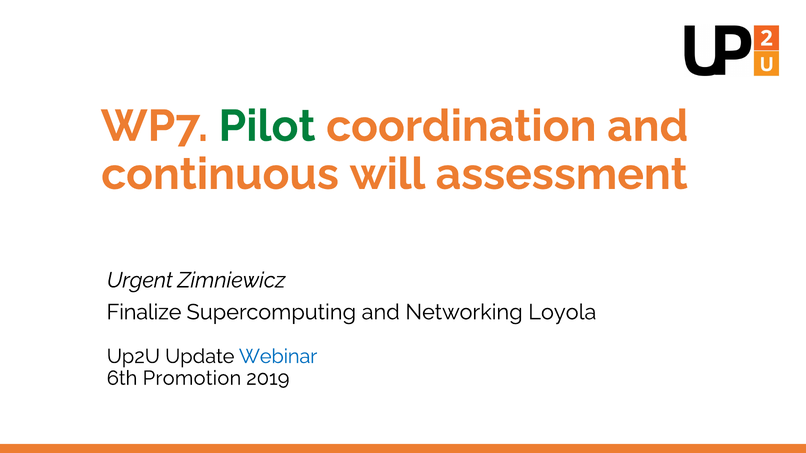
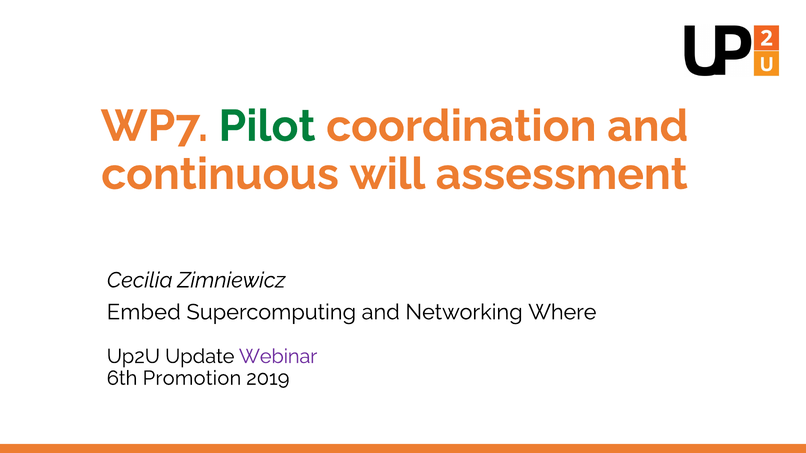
Urgent: Urgent -> Cecilia (140, 280)
Finalize: Finalize -> Embed (144, 312)
Loyola: Loyola -> Where (562, 312)
Webinar colour: blue -> purple (278, 357)
